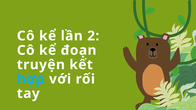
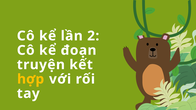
hợp colour: light blue -> yellow (31, 79)
